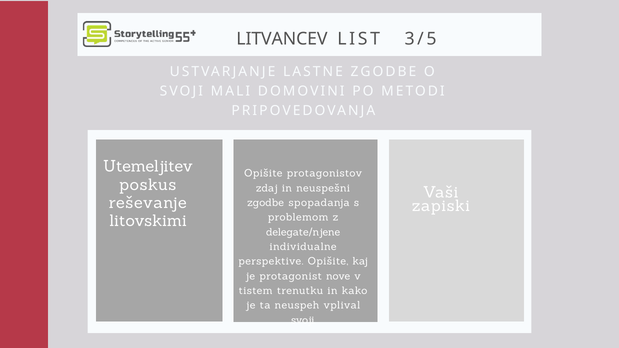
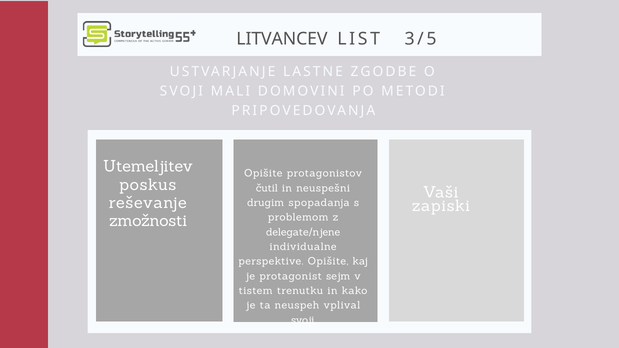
zdaj: zdaj -> čutil (267, 188)
zgodbe: zgodbe -> drugim (266, 203)
litovskimi: litovskimi -> zmožnosti (148, 221)
nove: nove -> sejm (338, 276)
